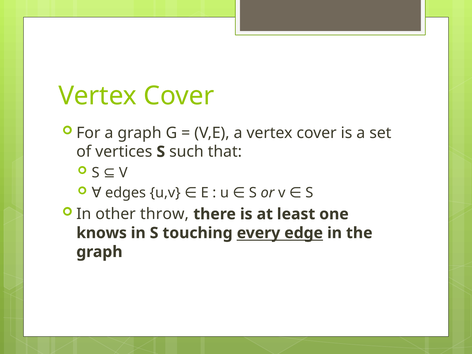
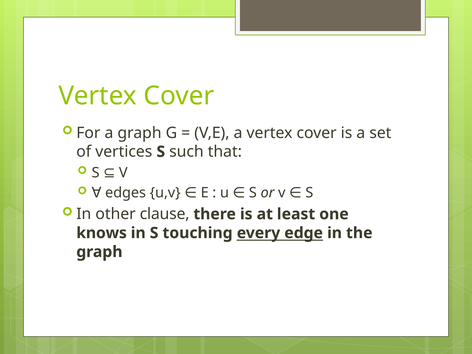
throw: throw -> clause (165, 214)
